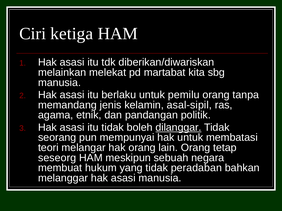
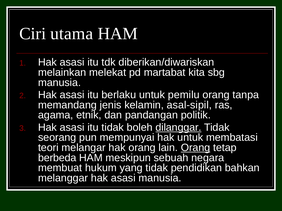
ketiga: ketiga -> utama (72, 34)
Orang underline: none -> present (196, 148)
seseorg: seseorg -> berbeda (57, 158)
peradaban: peradaban -> pendidikan (196, 168)
